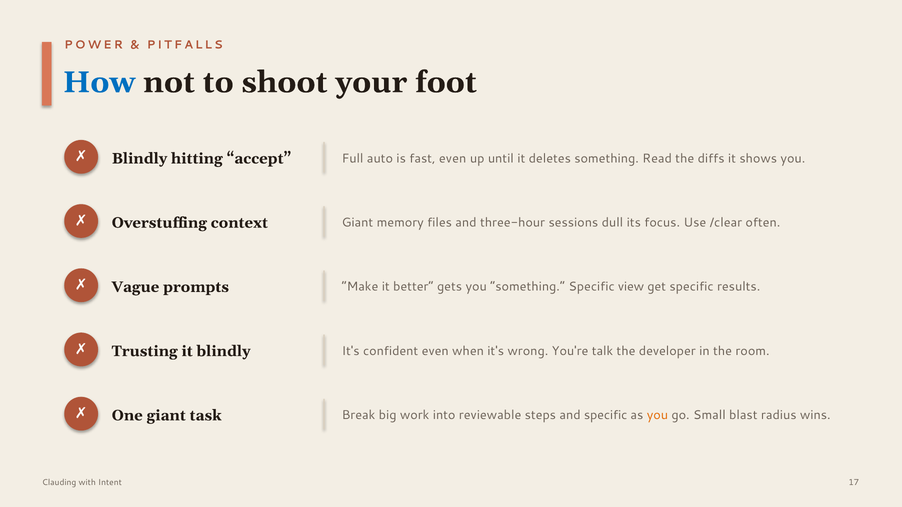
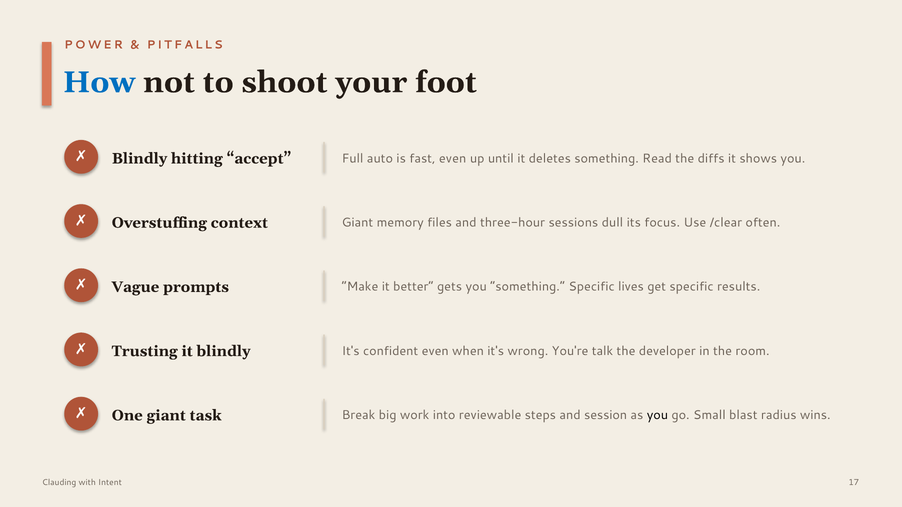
view: view -> lives (631, 287)
and specific: specific -> session (606, 416)
you colour: orange -> black (657, 416)
